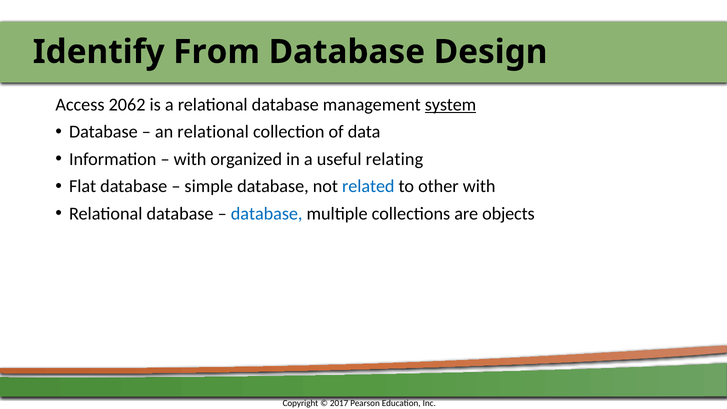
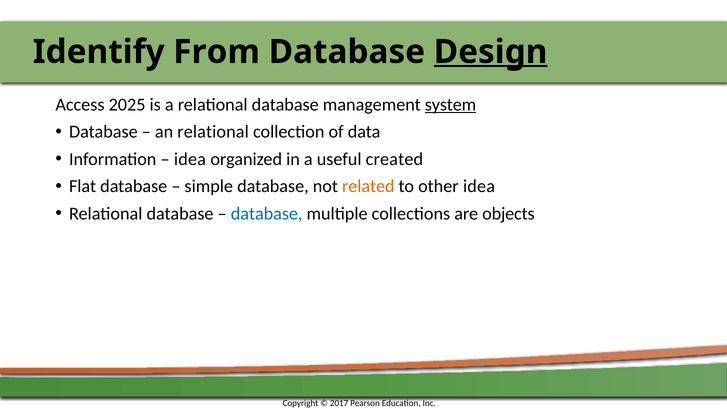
Design underline: none -> present (491, 52)
2062: 2062 -> 2025 (127, 105)
with: with -> idea (190, 159)
relating: relating -> created (394, 159)
related colour: blue -> orange (368, 186)
other with: with -> idea (479, 186)
